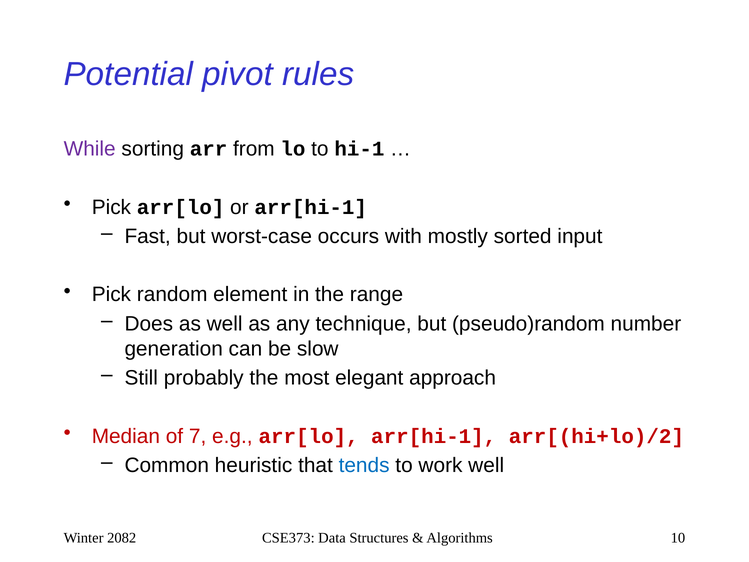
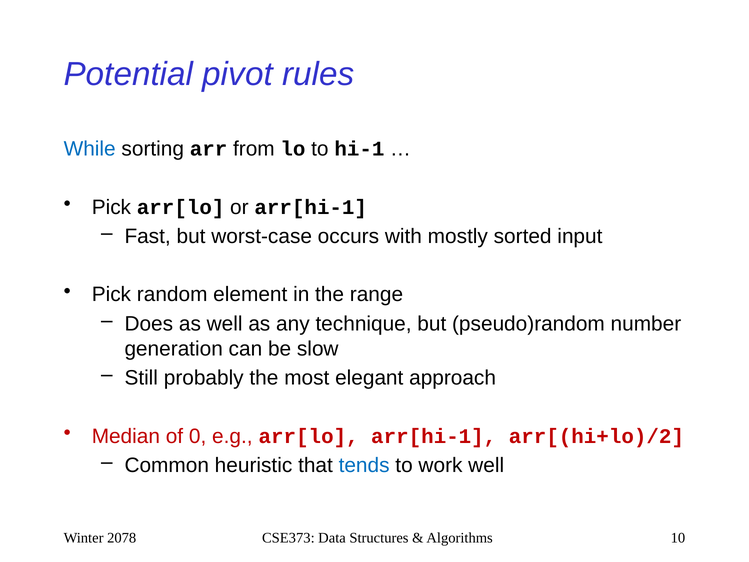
While colour: purple -> blue (90, 149)
7: 7 -> 0 (198, 436)
2082: 2082 -> 2078 (122, 538)
